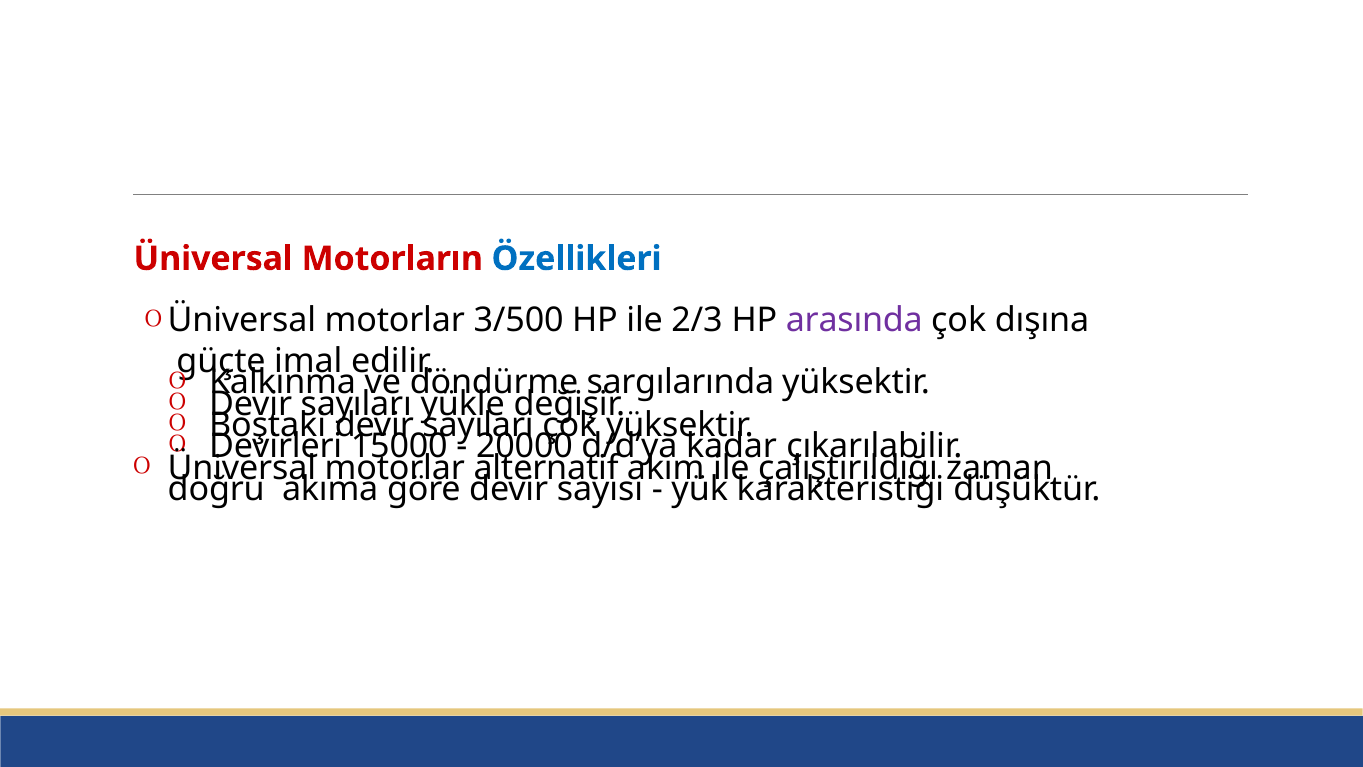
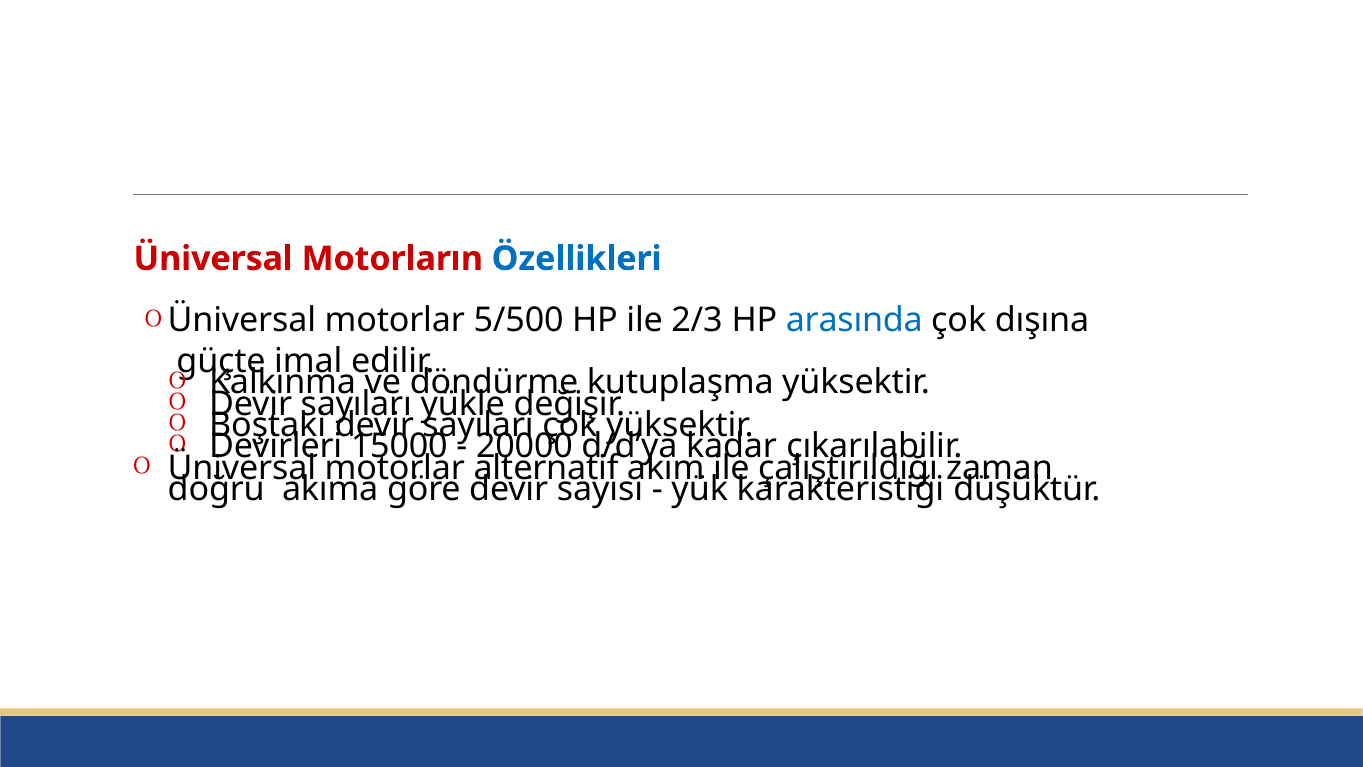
3/500: 3/500 -> 5/500 (519, 320)
arasında colour: purple -> blue (854, 320)
sargılarında: sargılarında -> kutuplaşma (680, 382)
